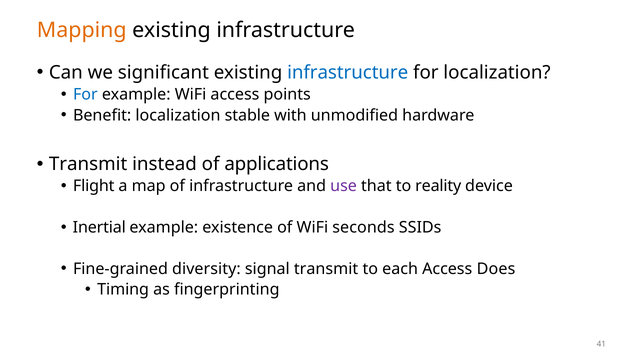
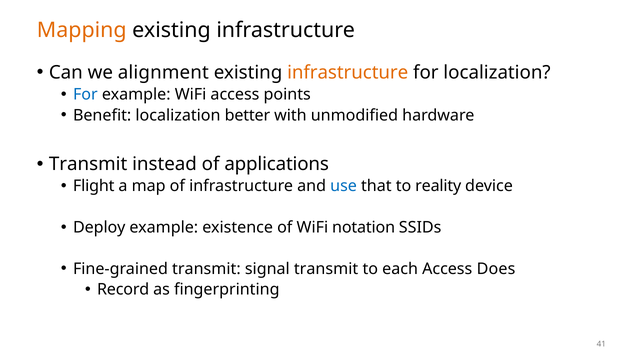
significant: significant -> alignment (163, 73)
infrastructure colour: blue -> orange (348, 73)
stable: stable -> better (247, 116)
use colour: purple -> blue (344, 187)
Inertial: Inertial -> Deploy (99, 228)
seconds: seconds -> notation (364, 228)
Fine-grained diversity: diversity -> transmit (206, 269)
Timing: Timing -> Record (123, 290)
